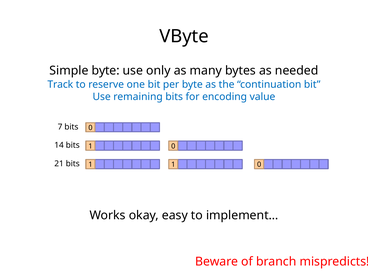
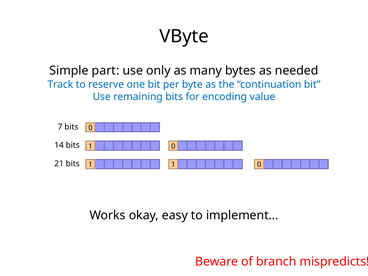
Simple byte: byte -> part (105, 70)
